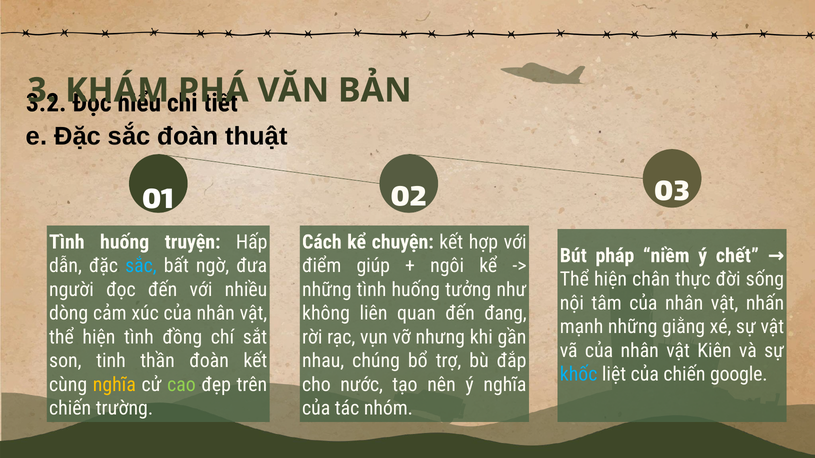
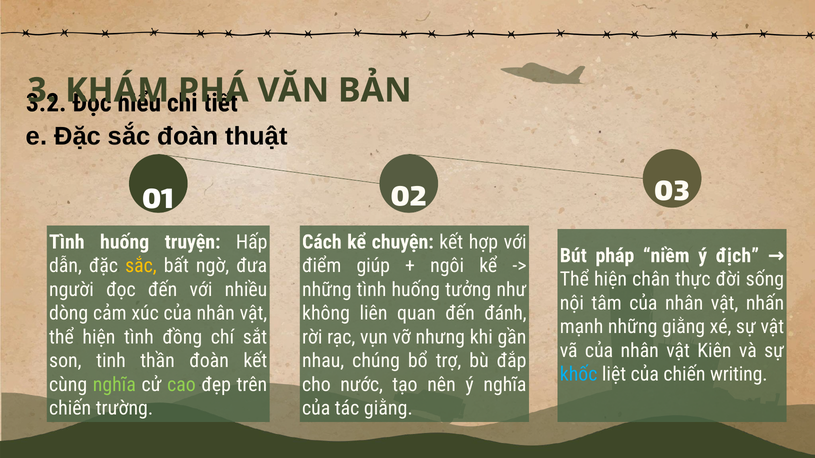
chết: chết -> địch (737, 256)
sắc colour: light blue -> yellow (141, 266)
đang: đang -> đánh (505, 314)
google: google -> writing (739, 375)
nghĩa colour: yellow -> light green (114, 385)
tác nhóm: nhóm -> giằng (388, 409)
